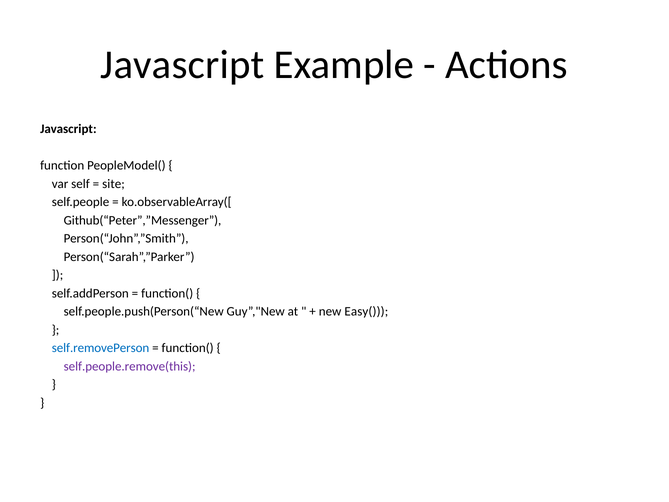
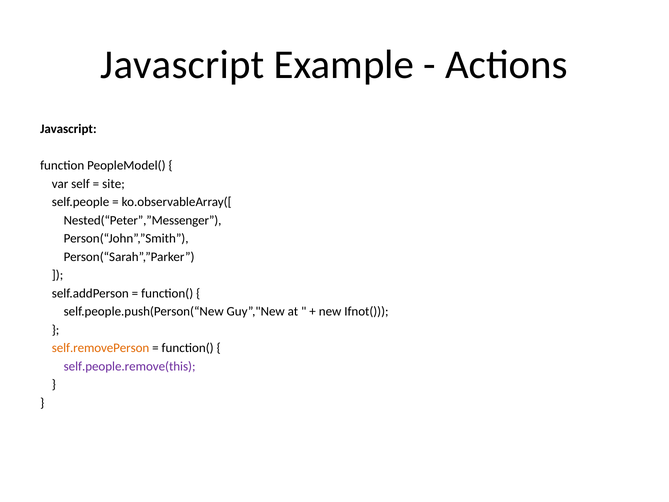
Github(“Peter”,”Messenger: Github(“Peter”,”Messenger -> Nested(“Peter”,”Messenger (143, 220)
Easy(: Easy( -> Ifnot( (366, 311)
self.removePerson colour: blue -> orange (101, 348)
